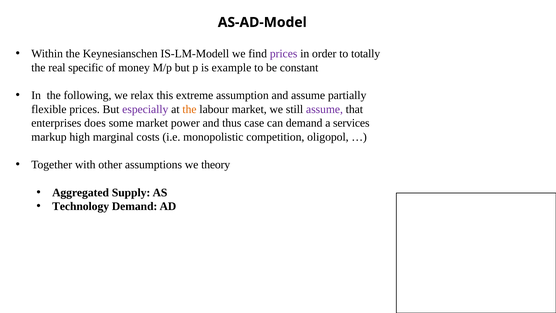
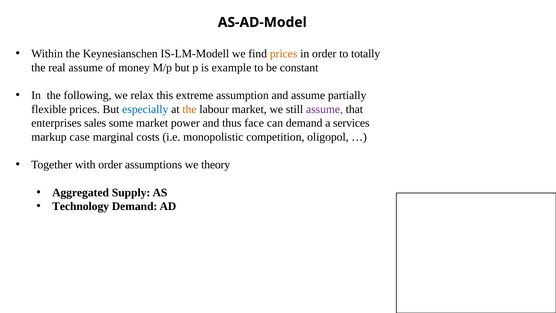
prices colour: purple -> orange (284, 54)
real specific: specific -> assume (86, 68)
especially colour: purple -> blue (145, 109)
does: does -> sales (95, 123)
case: case -> face (254, 123)
high: high -> case (80, 137)
with other: other -> order (110, 165)
